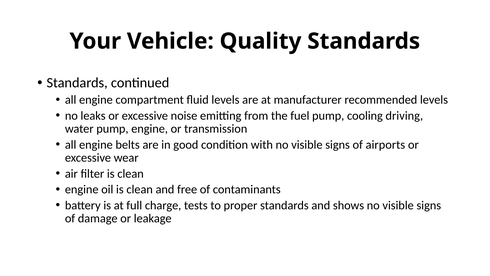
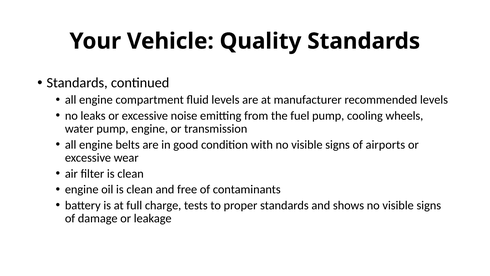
driving: driving -> wheels (404, 115)
